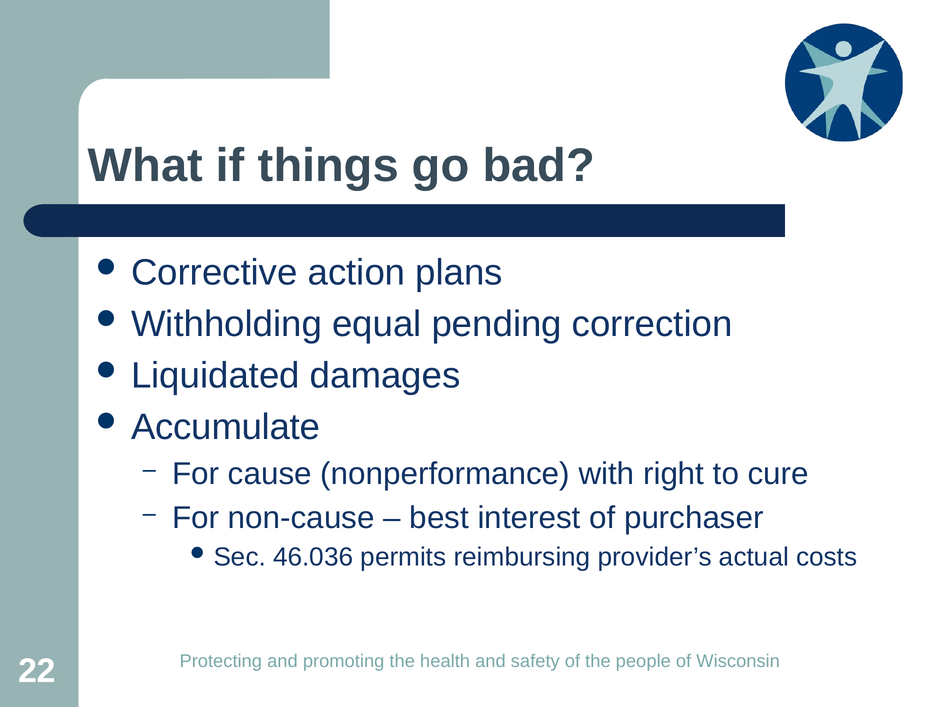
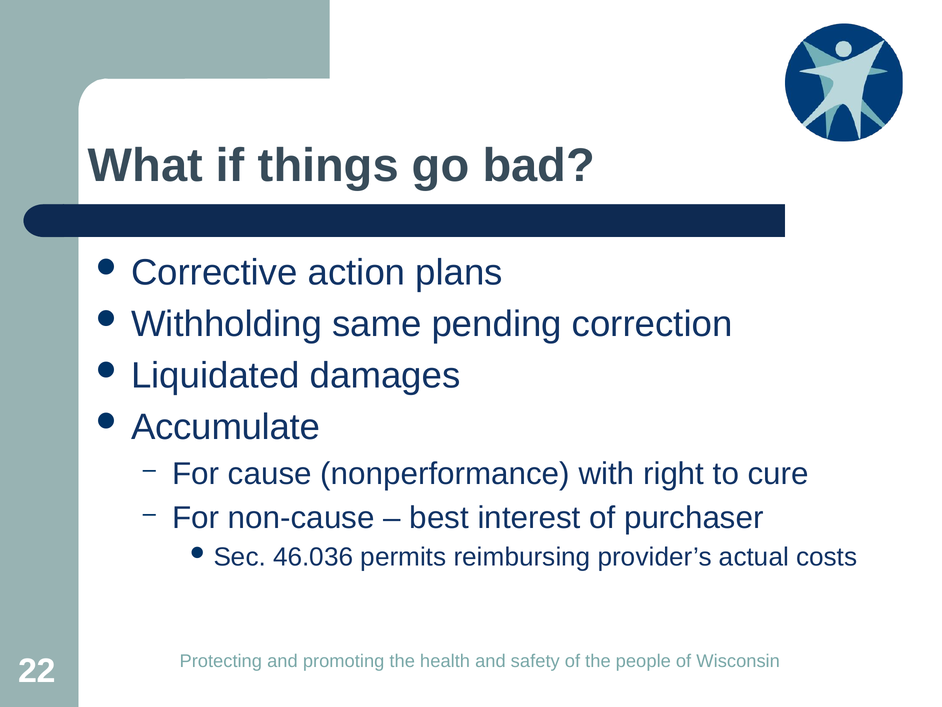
equal: equal -> same (377, 324)
